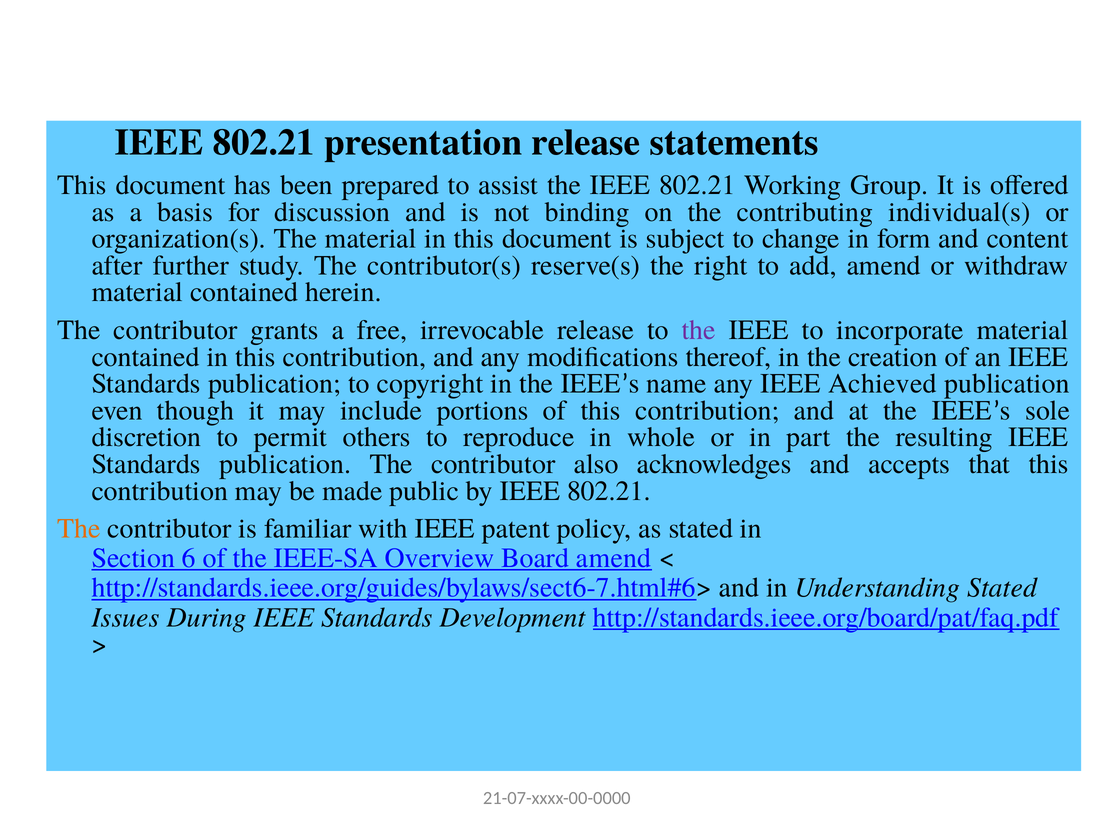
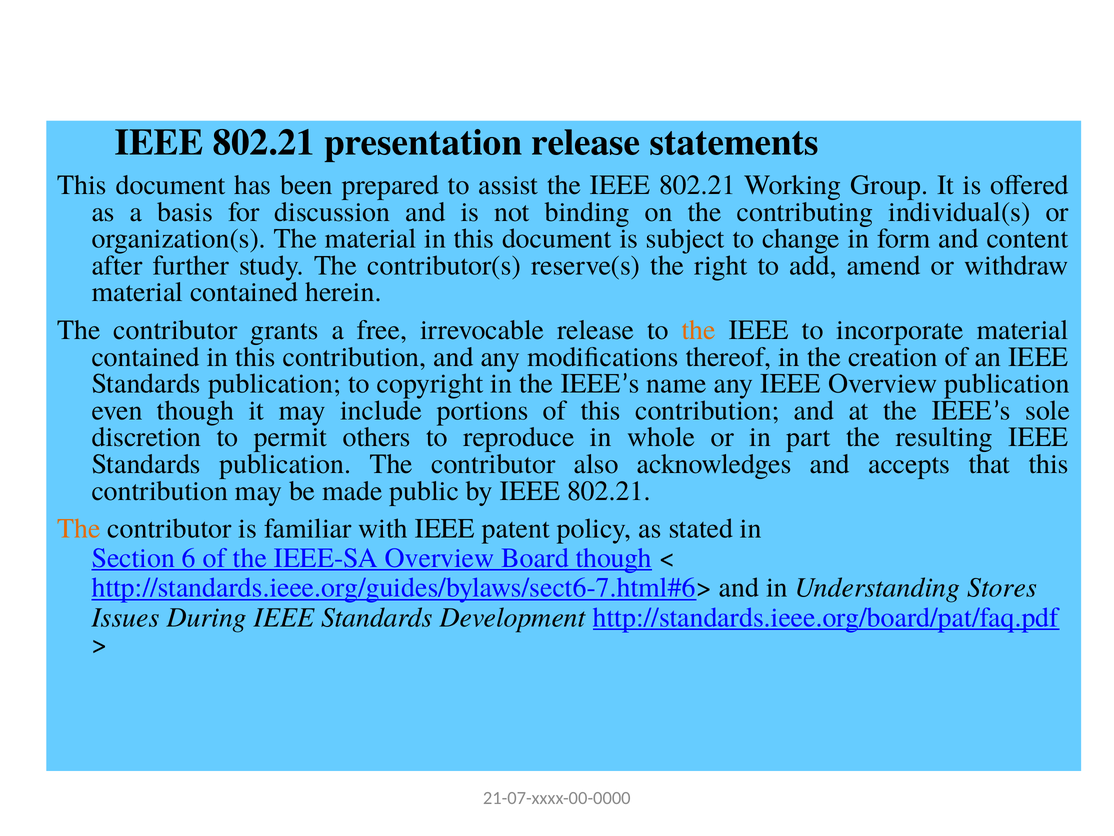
the colour: purple -> orange (699, 330)
Achieved: Achieved -> Overview (883, 384)
Board amend: amend -> though (614, 558)
Stated: Stated -> Stores (1002, 587)
